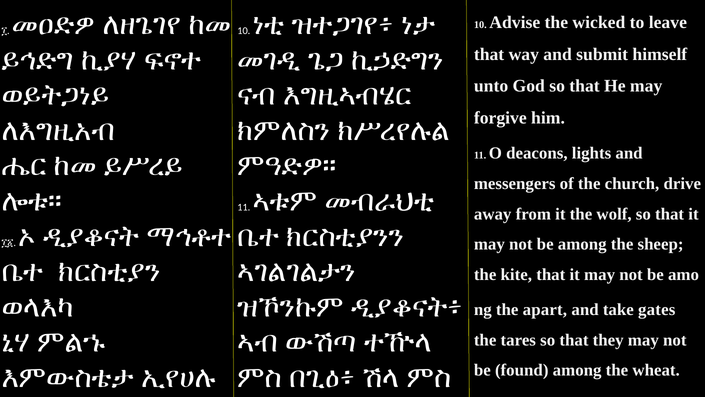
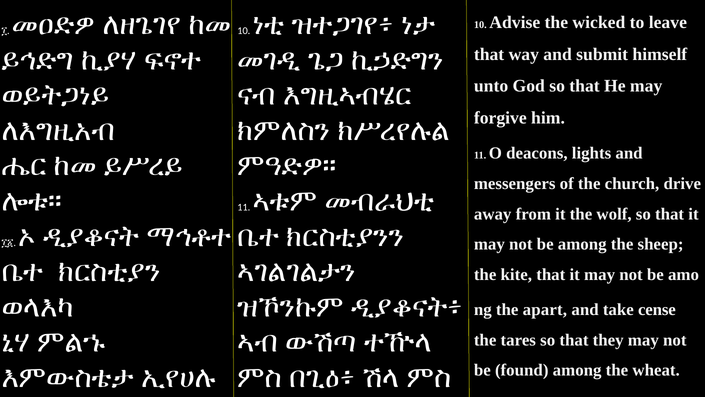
gates: gates -> cense (657, 309)
